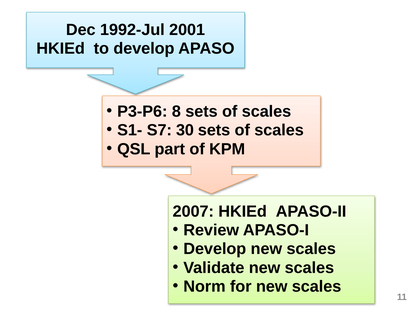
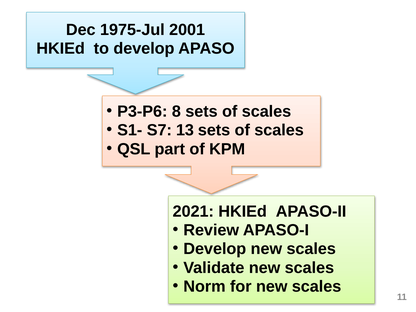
1992-Jul: 1992-Jul -> 1975-Jul (132, 30)
30: 30 -> 13 (185, 130)
2007: 2007 -> 2021 (193, 211)
